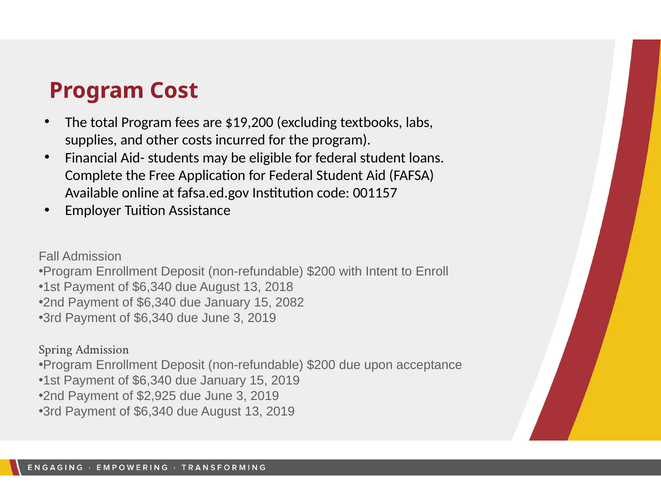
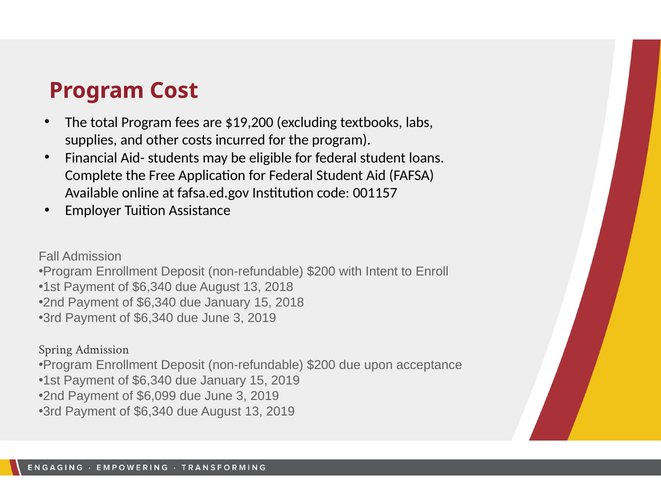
15 2082: 2082 -> 2018 (290, 302)
$2,925: $2,925 -> $6,099 (156, 396)
